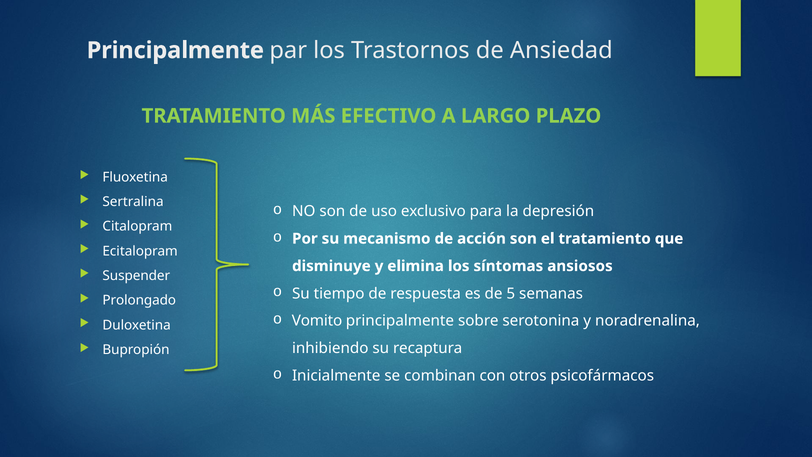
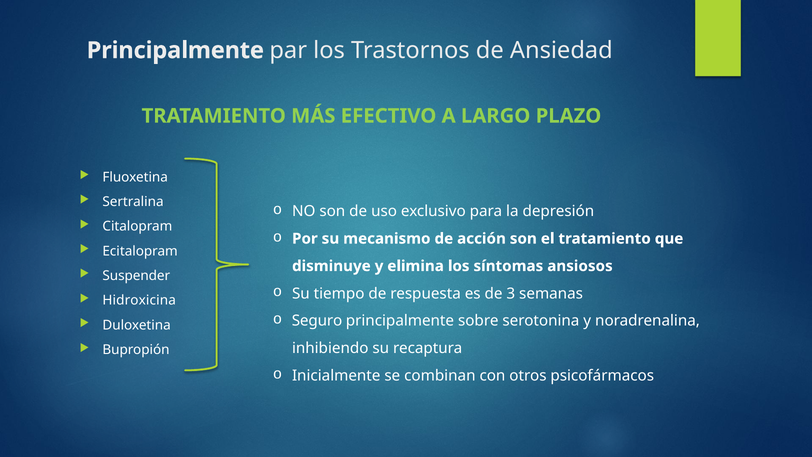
5: 5 -> 3 (511, 293)
Prolongado: Prolongado -> Hidroxicina (139, 300)
Vomito: Vomito -> Seguro (317, 321)
